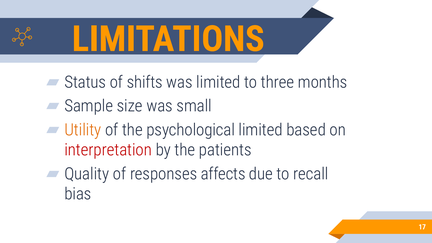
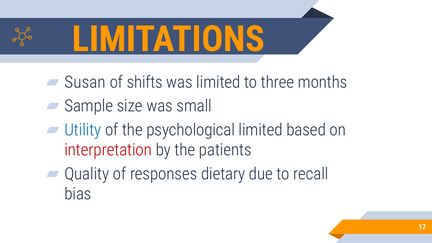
Status: Status -> Susan (85, 82)
Utility colour: orange -> blue (83, 130)
affects: affects -> dietary (223, 174)
